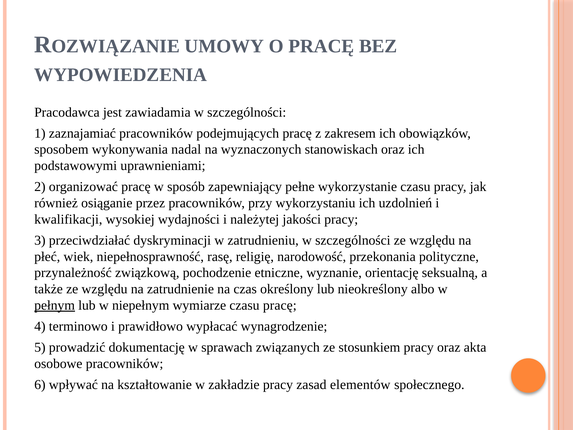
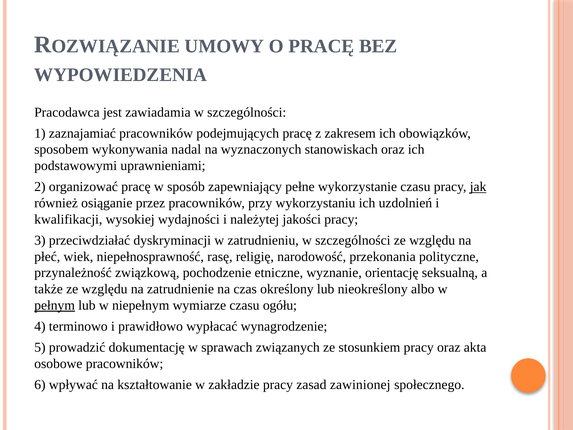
jak underline: none -> present (478, 187)
czasu pracę: pracę -> ogółu (280, 305)
elementów: elementów -> zawinionej (360, 384)
